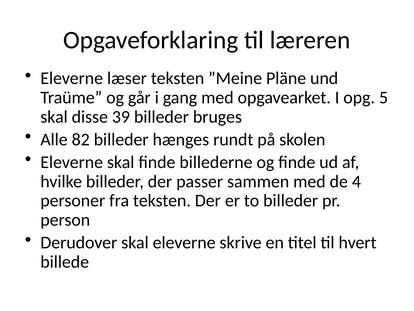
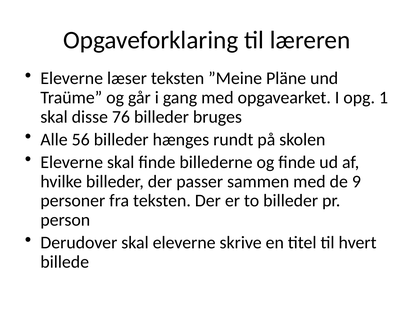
5: 5 -> 1 (384, 97)
39: 39 -> 76 (121, 117)
82: 82 -> 56 (81, 139)
4: 4 -> 9 (356, 181)
